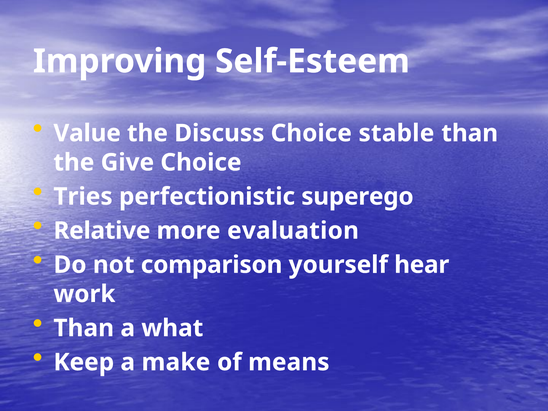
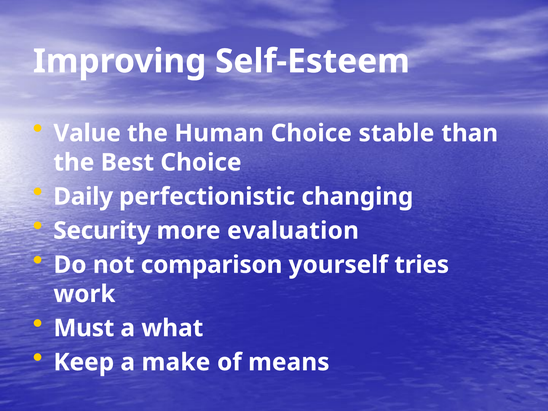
Discuss: Discuss -> Human (219, 133)
Give: Give -> Best (127, 162)
Tries: Tries -> Daily (83, 197)
superego: superego -> changing (357, 197)
Relative: Relative -> Security (102, 231)
hear: hear -> tries (422, 265)
Than: Than -> Must (84, 328)
